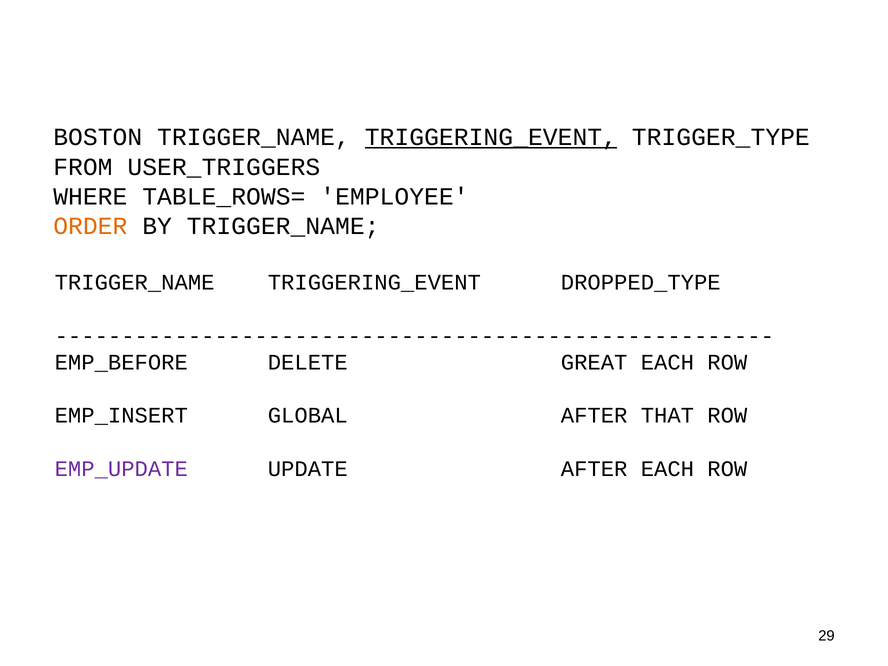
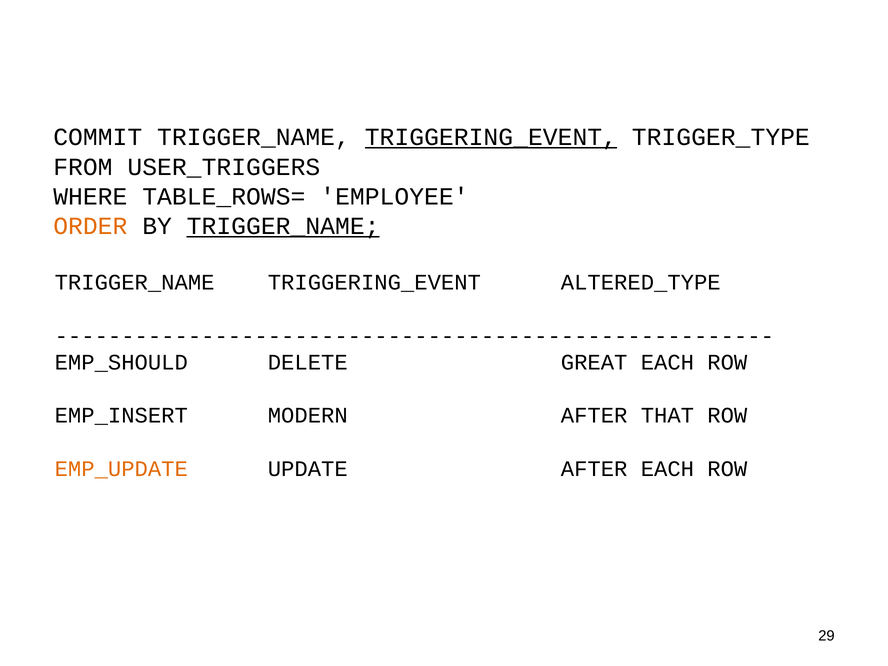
BOSTON: BOSTON -> COMMIT (98, 137)
TRIGGER_NAME underline: none -> present (283, 226)
DROPPED_TYPE: DROPPED_TYPE -> ALTERED_TYPE (641, 282)
EMP_BEFORE: EMP_BEFORE -> EMP_SHOULD (121, 362)
GLOBAL: GLOBAL -> MODERN (308, 416)
EMP_UPDATE colour: purple -> orange (121, 469)
